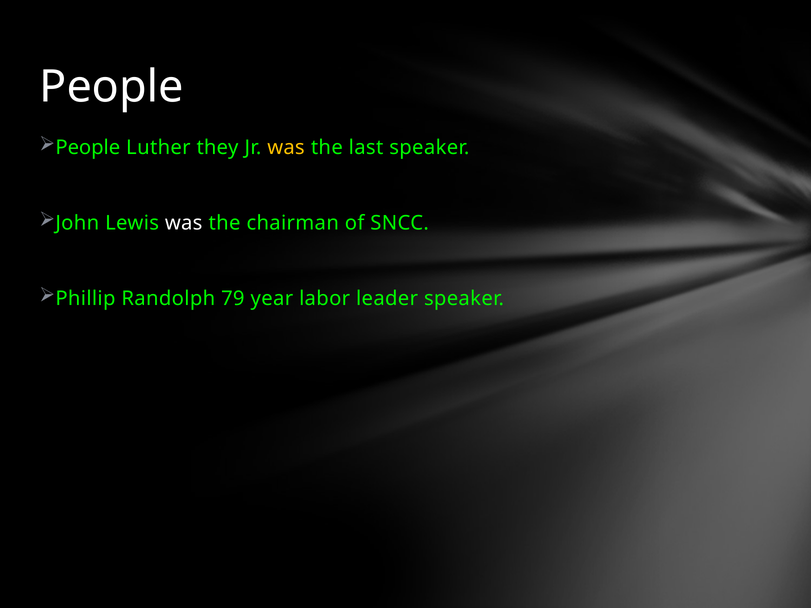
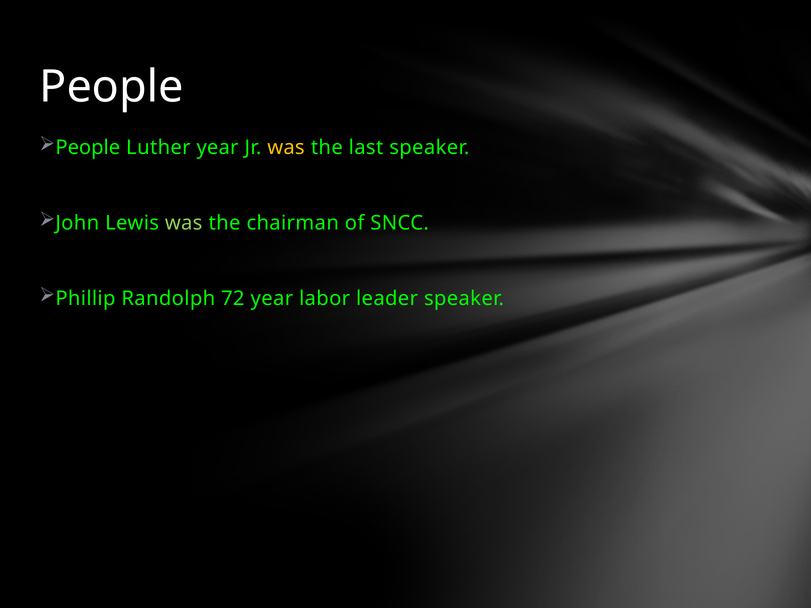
Luther they: they -> year (217, 147)
was colour: white -> light green (184, 223)
79: 79 -> 72 (233, 299)
